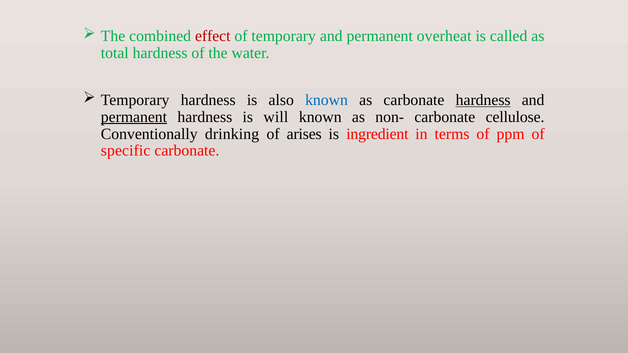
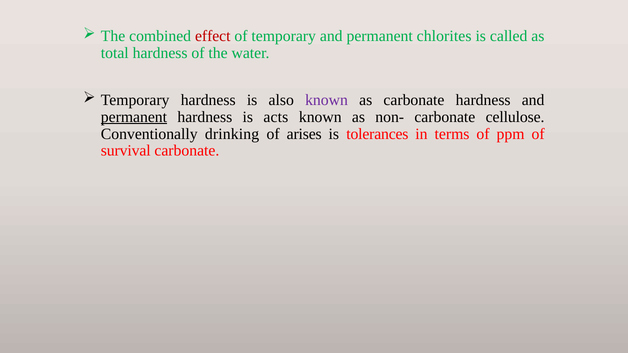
overheat: overheat -> chlorites (444, 36)
known colour: blue -> purple (327, 100)
hardness underline: present -> none (483, 100)
will: will -> acts (276, 117)
ingredient: ingredient -> tolerances (377, 134)
specific: specific -> survival (126, 151)
